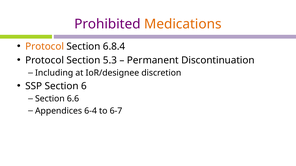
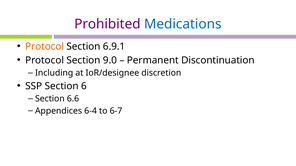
Medications colour: orange -> blue (183, 24)
6.8.4: 6.8.4 -> 6.9.1 (114, 47)
5.3: 5.3 -> 9.0 (110, 60)
